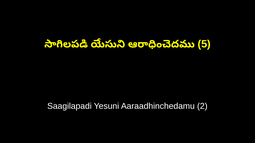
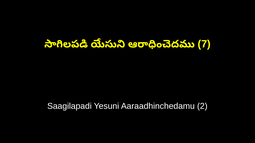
5: 5 -> 7 (204, 44)
